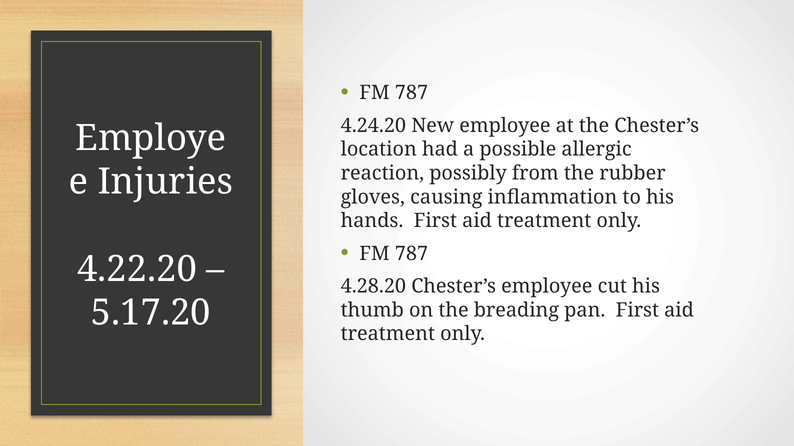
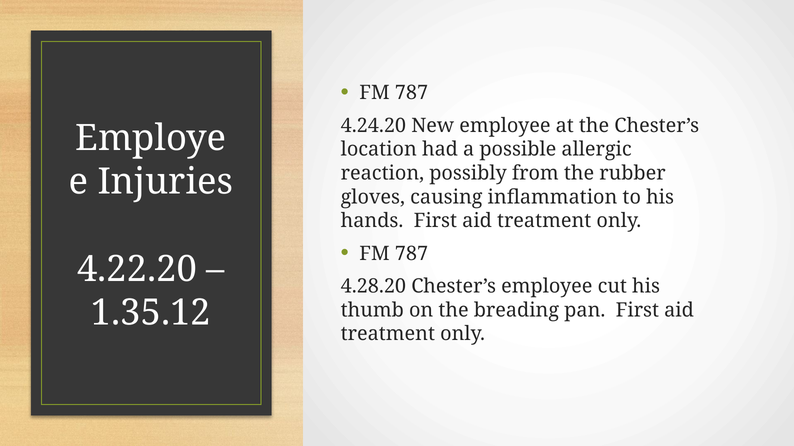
5.17.20: 5.17.20 -> 1.35.12 (151, 313)
